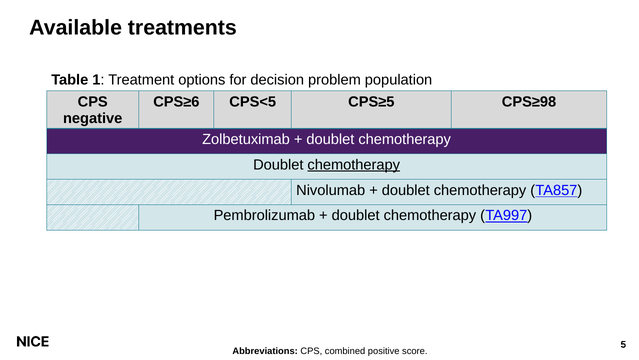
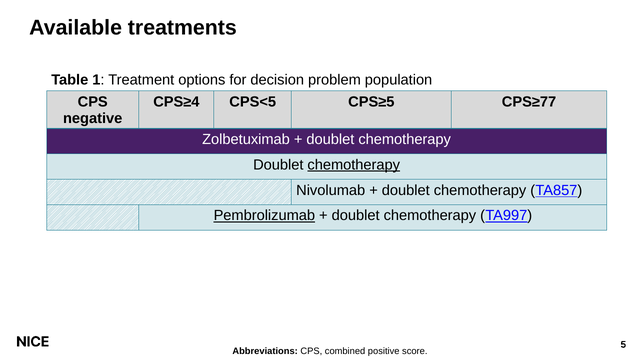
CPS≥6: CPS≥6 -> CPS≥4 (176, 102)
CPS≥98: CPS≥98 -> CPS≥77 (529, 102)
Pembrolizumab underline: none -> present (264, 215)
